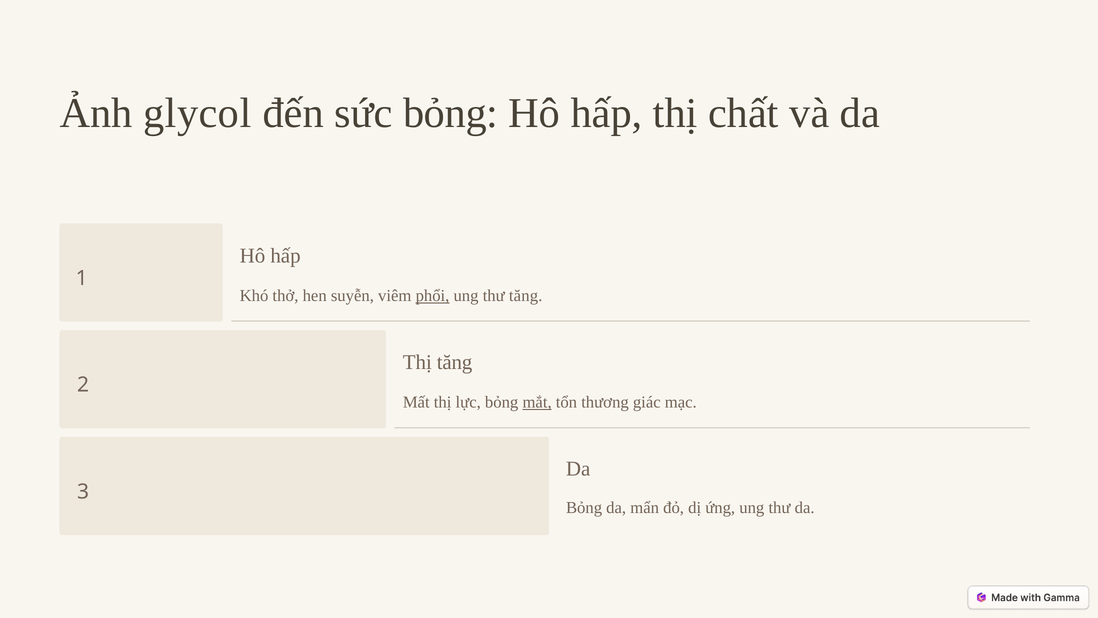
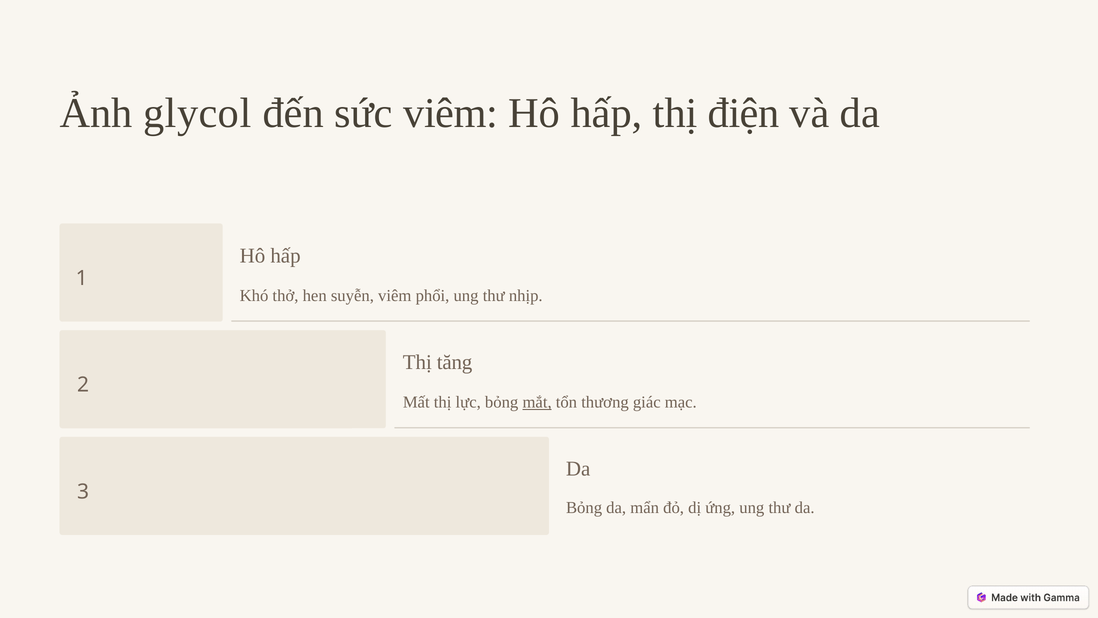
sức bỏng: bỏng -> viêm (451, 113)
chất: chất -> điện (744, 113)
phổi underline: present -> none (433, 296)
thư tăng: tăng -> nhịp (526, 296)
